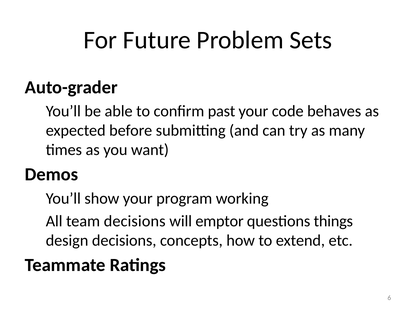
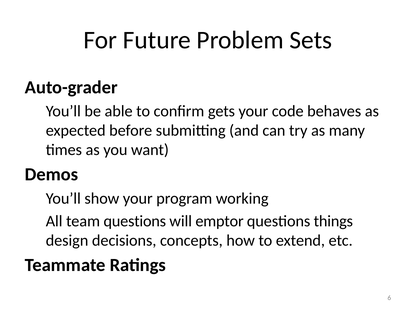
past: past -> gets (221, 111)
team decisions: decisions -> questions (135, 221)
